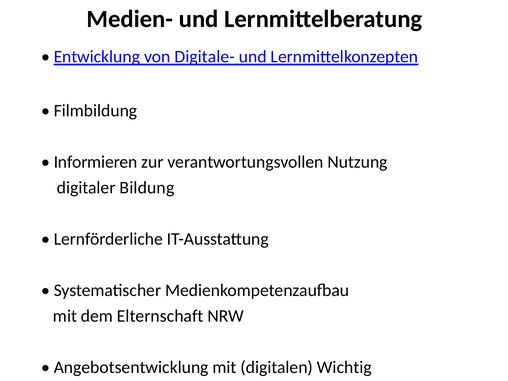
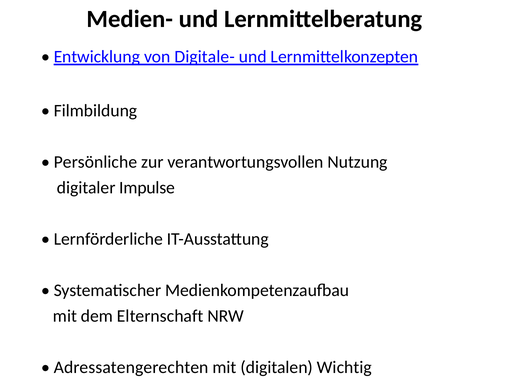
Informieren: Informieren -> Persönliche (95, 162)
Bildung: Bildung -> Impulse (147, 188)
Angebotsentwicklung: Angebotsentwicklung -> Adressatengerechten (131, 367)
